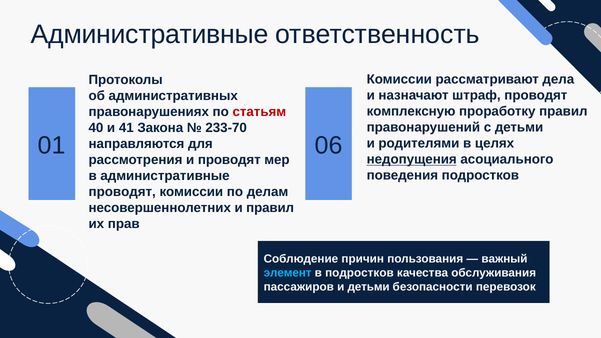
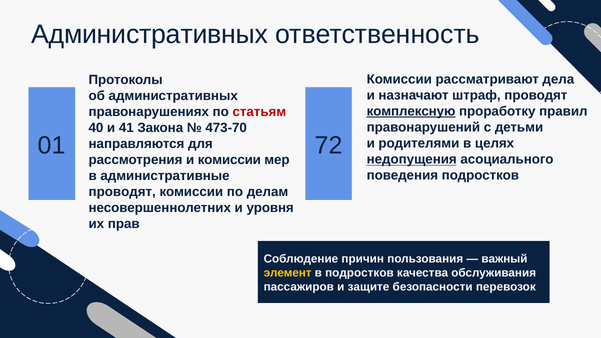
Административные: Административные -> Административных (150, 35)
комплексную underline: none -> present (411, 111)
233-70: 233-70 -> 473-70 (226, 128)
06: 06 -> 72 (329, 145)
и проводят: проводят -> комиссии (229, 160)
и правил: правил -> уровня (270, 208)
элемент colour: light blue -> yellow (288, 273)
и детьми: детьми -> защите (368, 287)
